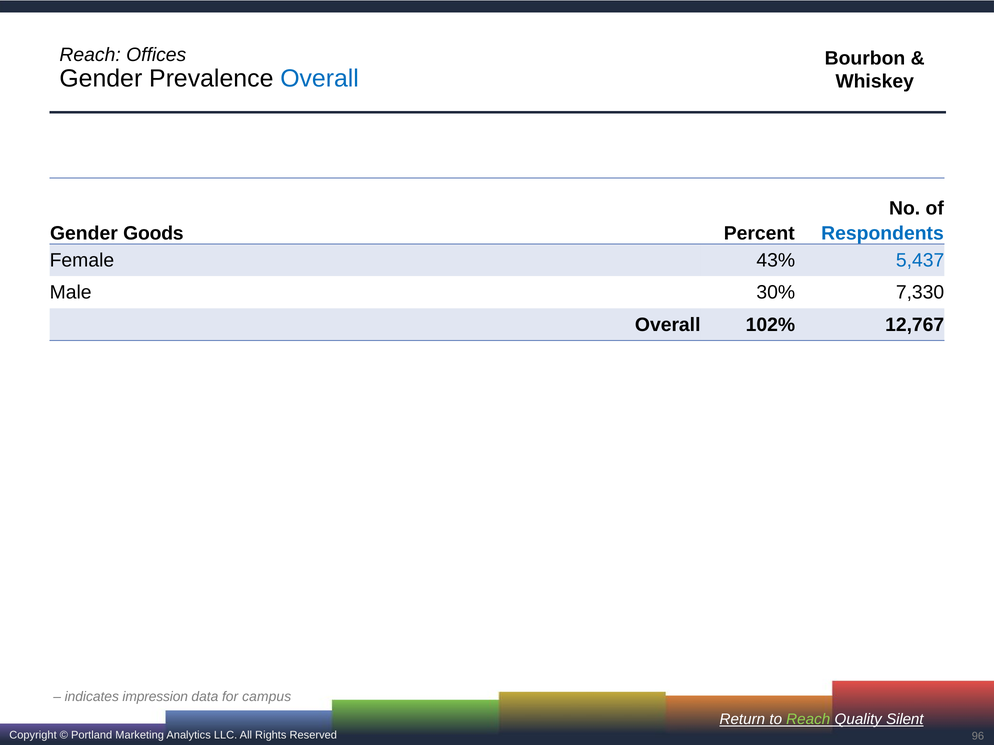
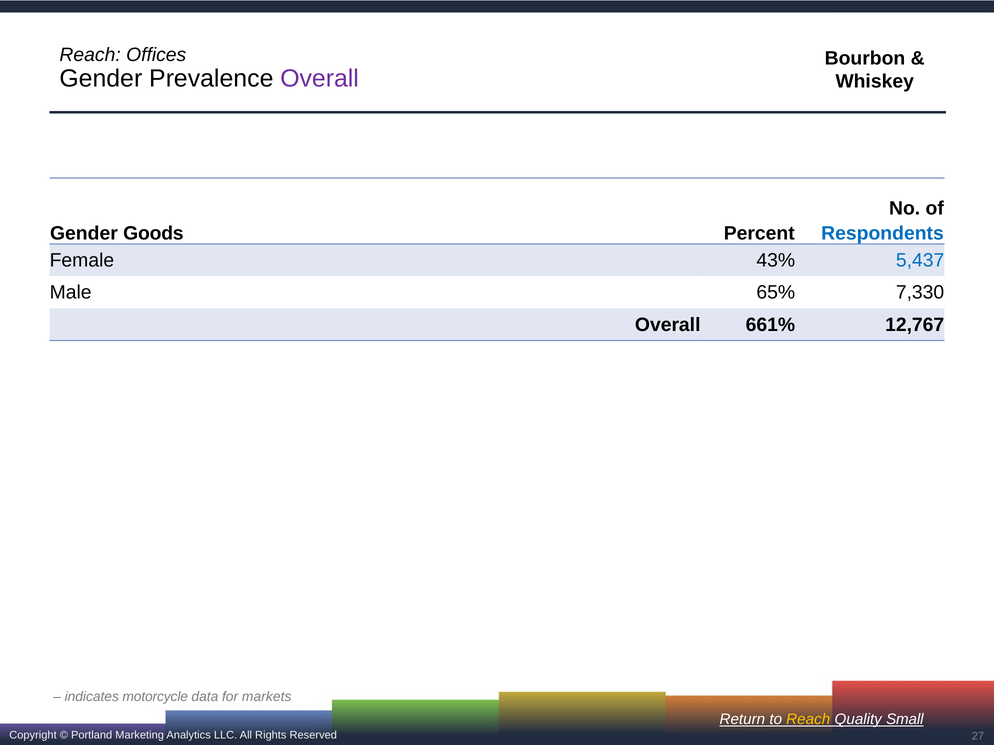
Overall colour: blue -> purple (320, 79)
30%: 30% -> 65% (776, 293)
102%: 102% -> 661% (770, 325)
impression: impression -> motorcycle (155, 697)
campus: campus -> markets (267, 697)
Reach colour: light green -> yellow (808, 720)
Silent: Silent -> Small (905, 720)
96: 96 -> 27 (978, 737)
